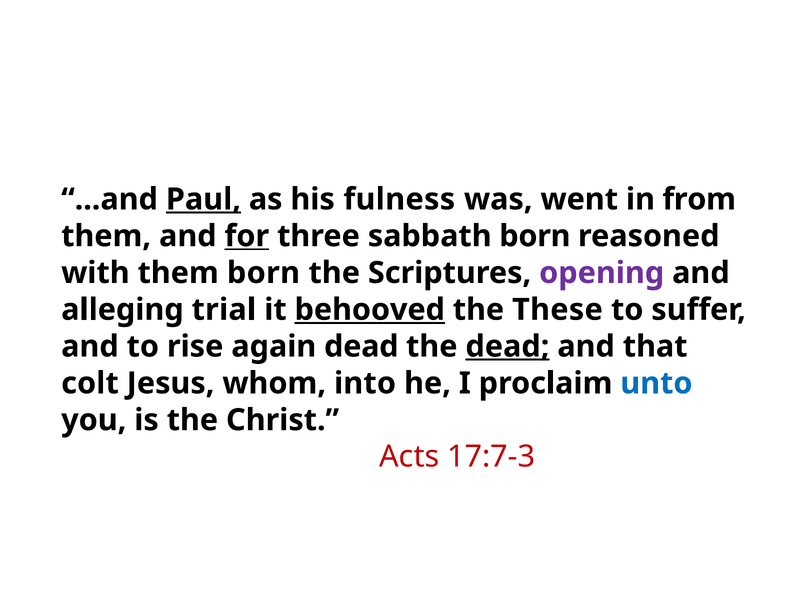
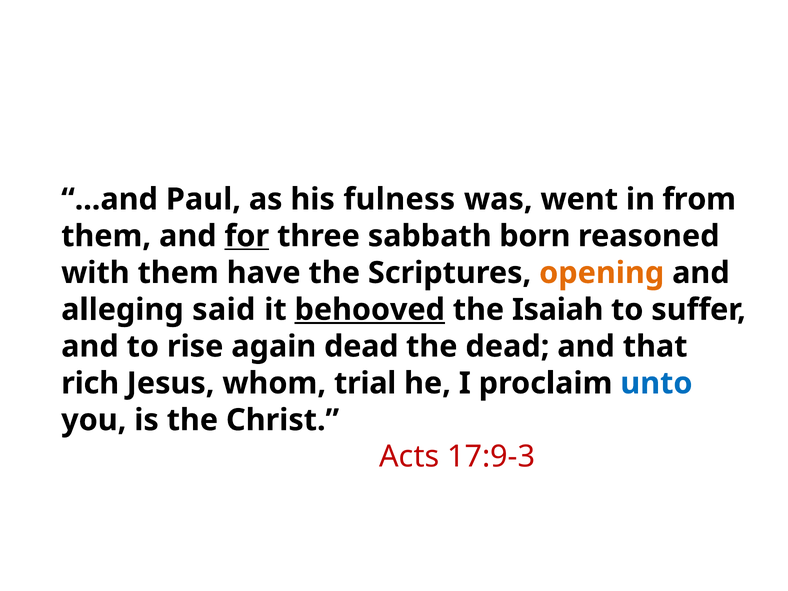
Paul underline: present -> none (203, 199)
them born: born -> have (264, 273)
opening colour: purple -> orange (602, 273)
trial: trial -> said (224, 310)
These: These -> Isaiah (558, 310)
dead underline: present -> none (507, 346)
colt: colt -> rich (90, 383)
into: into -> trial (365, 383)
17:7-3: 17:7-3 -> 17:9-3 (491, 457)
